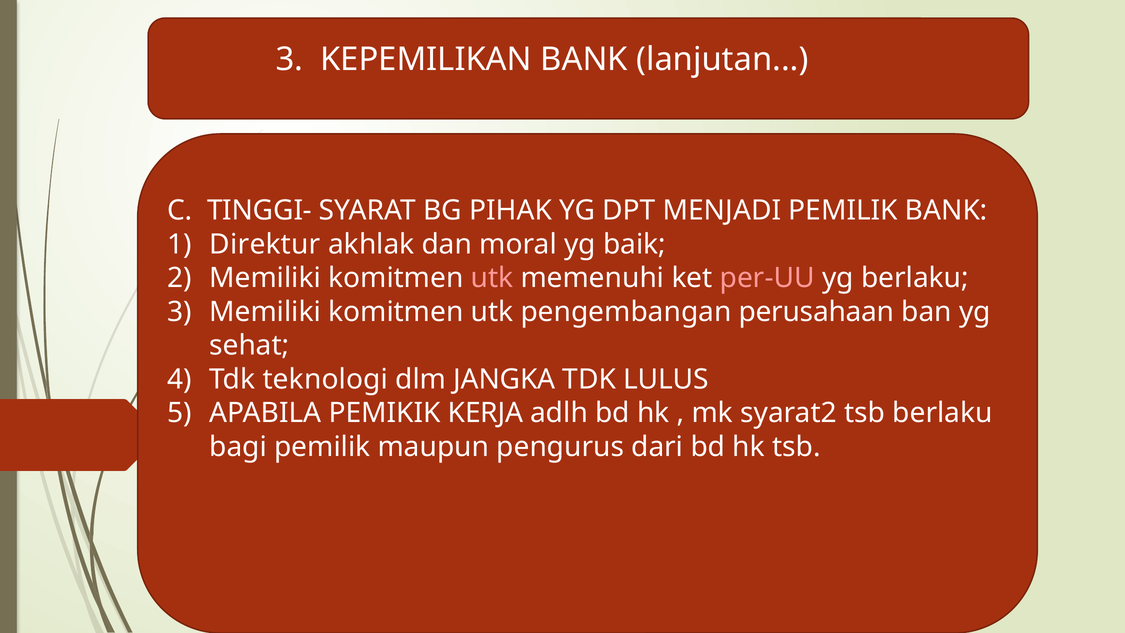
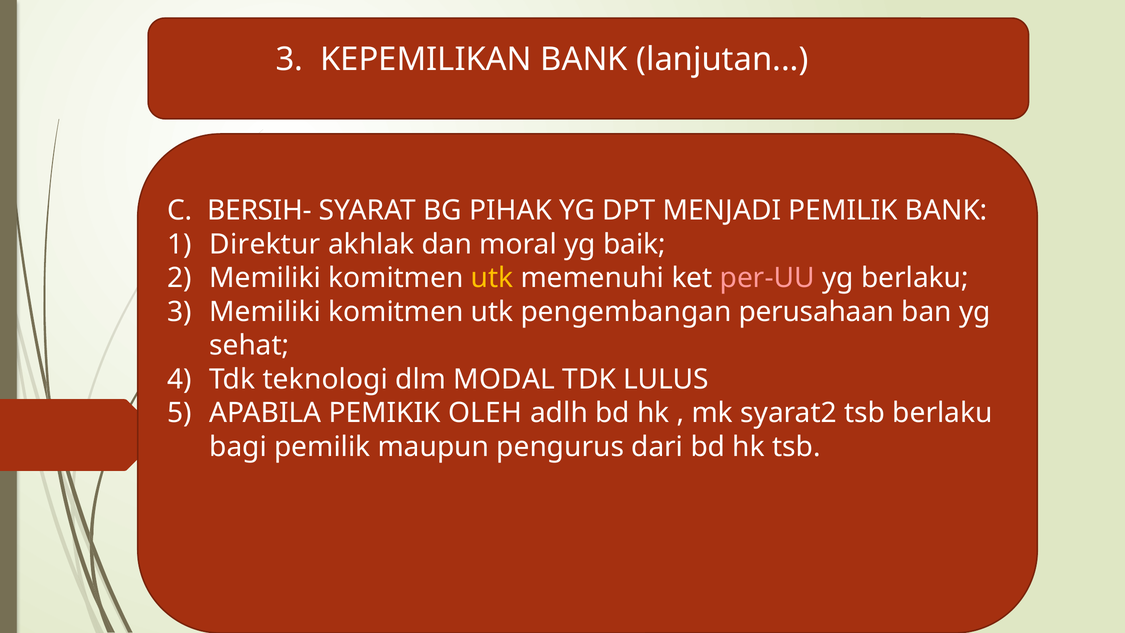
TINGGI-: TINGGI- -> BERSIH- (260, 211)
utk colour: pink -> yellow (492, 278)
JANGKA: JANGKA -> MODAL (504, 379)
KERJA: KERJA -> OLEH (485, 413)
